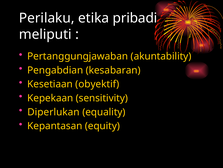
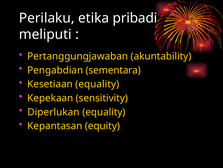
kesabaran: kesabaran -> sementara (113, 70)
Kesetiaan obyektif: obyektif -> equality (97, 84)
